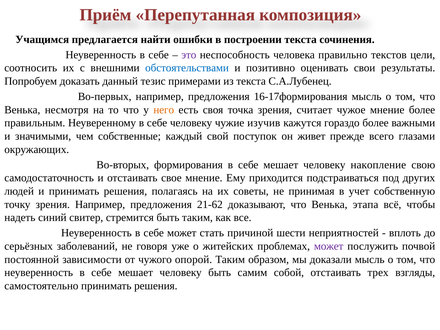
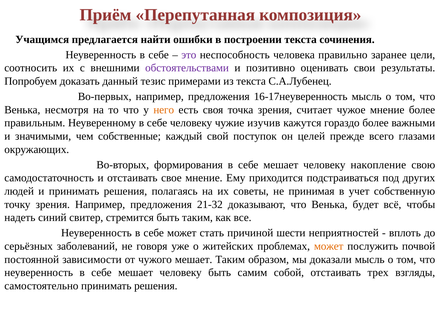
текстов: текстов -> заранее (389, 55)
обстоятельствами colour: blue -> purple (187, 68)
16-17формирования: 16-17формирования -> 16-17неуверенность (301, 97)
живет: живет -> целей (311, 136)
21-62: 21-62 -> 21-32 (210, 204)
этапа: этапа -> будет (366, 204)
может colour: purple -> orange (329, 246)
чужого опорой: опорой -> мешает (194, 259)
